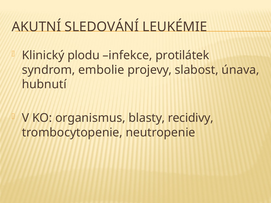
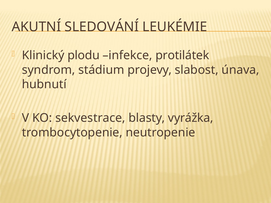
embolie: embolie -> stádium (101, 70)
organismus: organismus -> sekvestrace (90, 118)
recidivy: recidivy -> vyrážka (191, 118)
